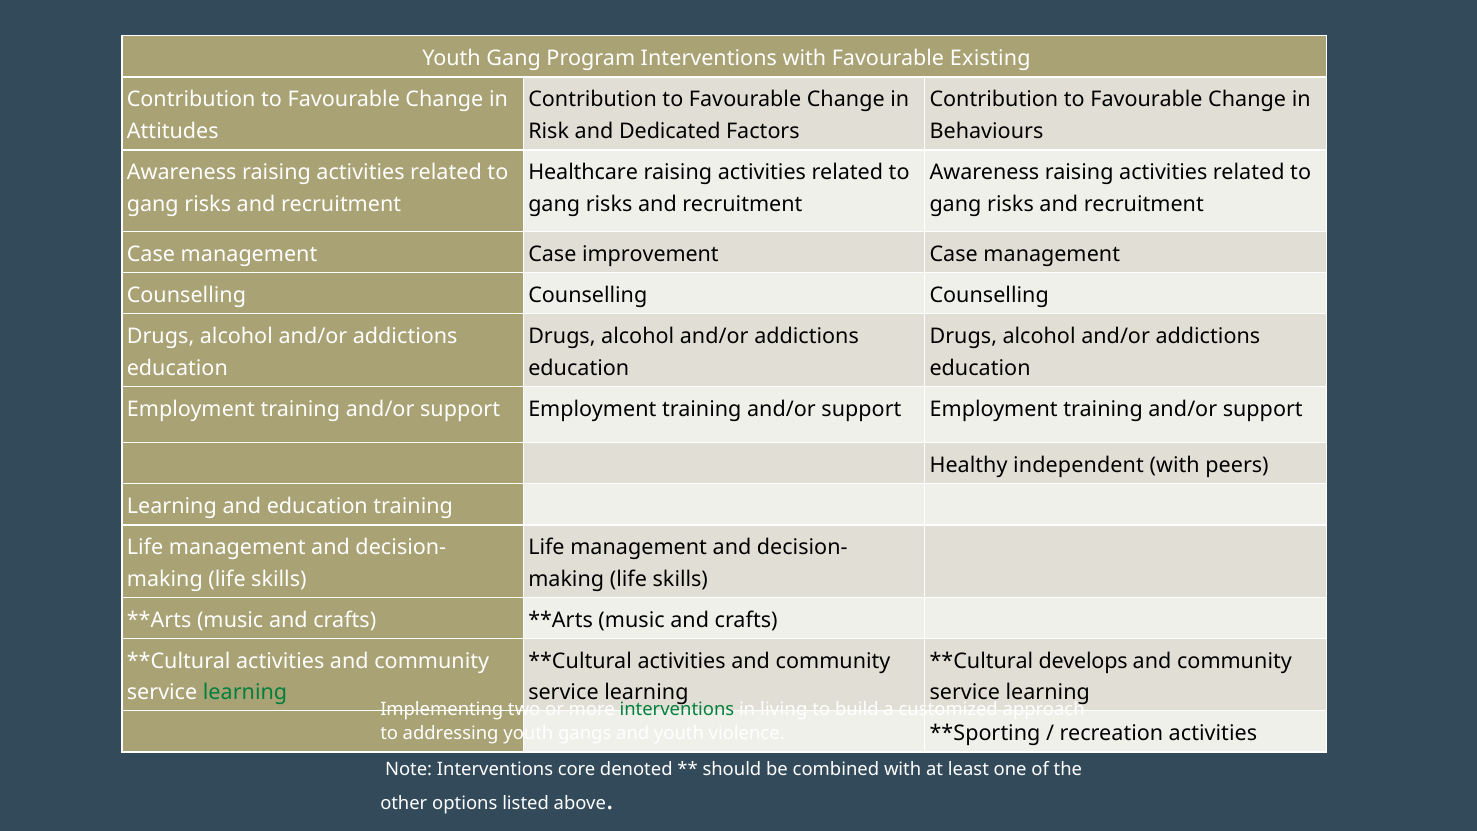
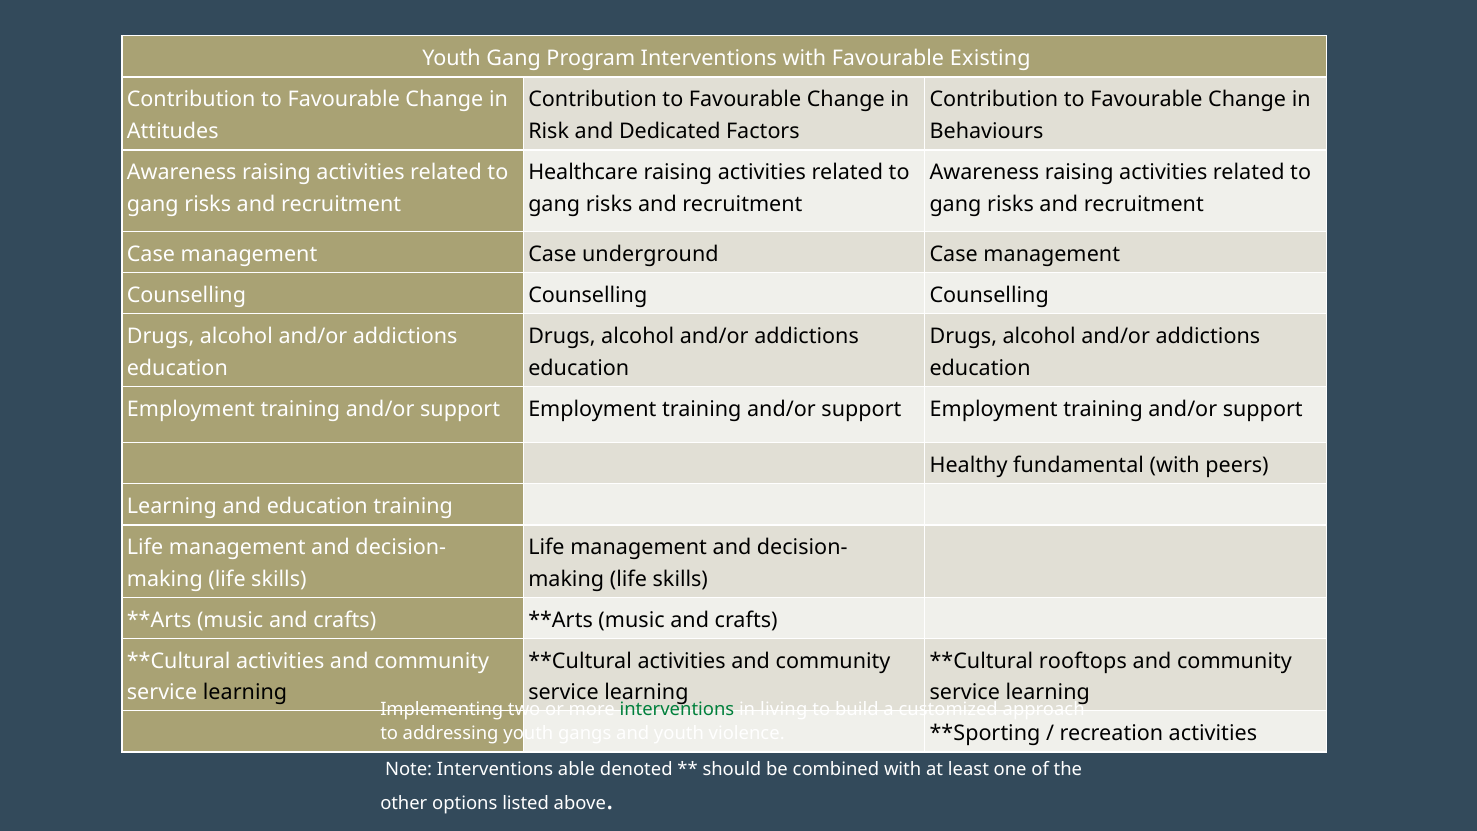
improvement: improvement -> underground (650, 254)
independent: independent -> fundamental (1079, 465)
develops: develops -> rooftops (1083, 661)
learning colour: green -> black (245, 692)
core: core -> able (576, 769)
